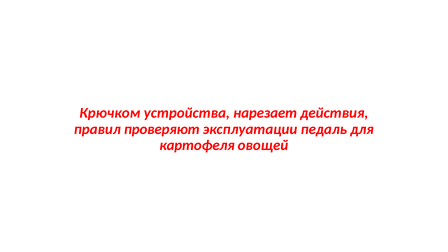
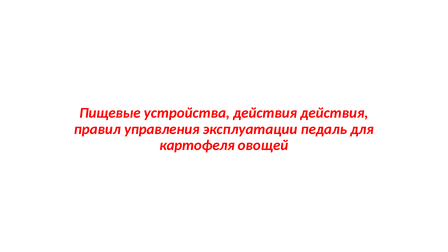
Крючком: Крючком -> Пищевые (110, 113)
устройства нарезает: нарезает -> действия (265, 113)
проверяют: проверяют -> управления (162, 129)
